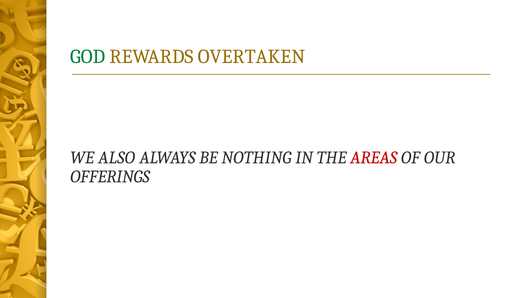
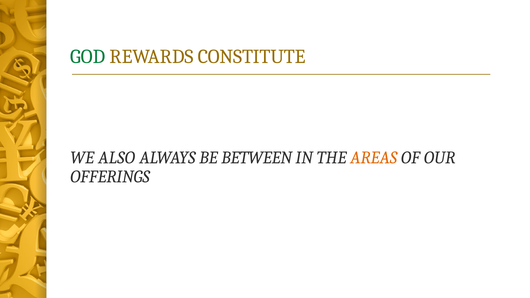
OVERTAKEN: OVERTAKEN -> CONSTITUTE (252, 57)
NOTHING: NOTHING -> BETWEEN (257, 158)
AREAS colour: red -> orange (374, 158)
